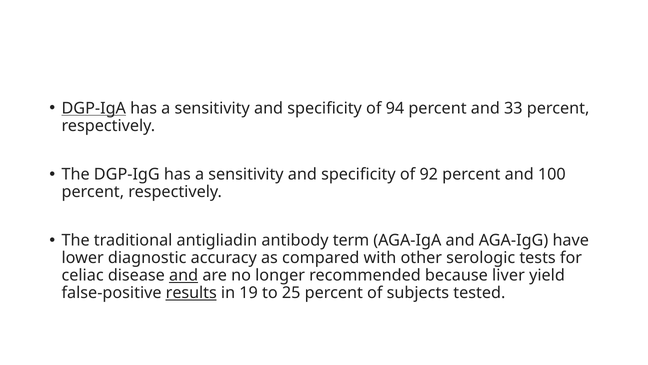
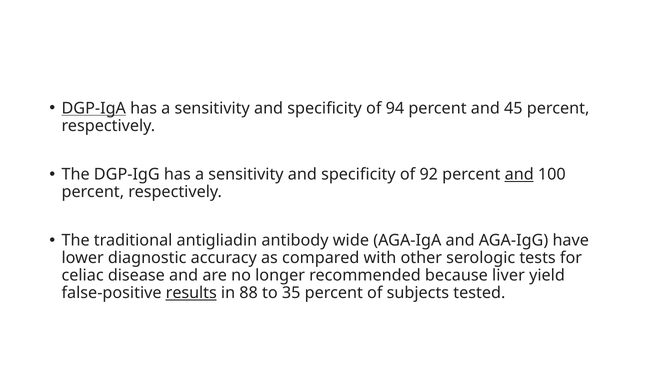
33: 33 -> 45 (513, 108)
and underline: none -> present (519, 174)
term: term -> wide (351, 240)
and underline: present -> none (184, 275)
19: 19 -> 88 (249, 293)
25: 25 -> 35 (291, 293)
